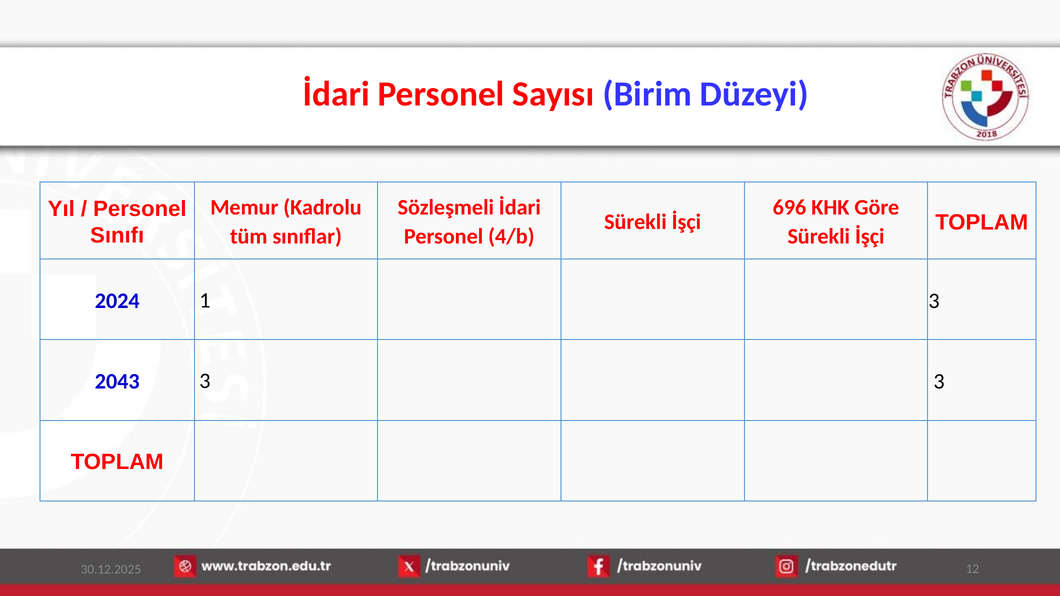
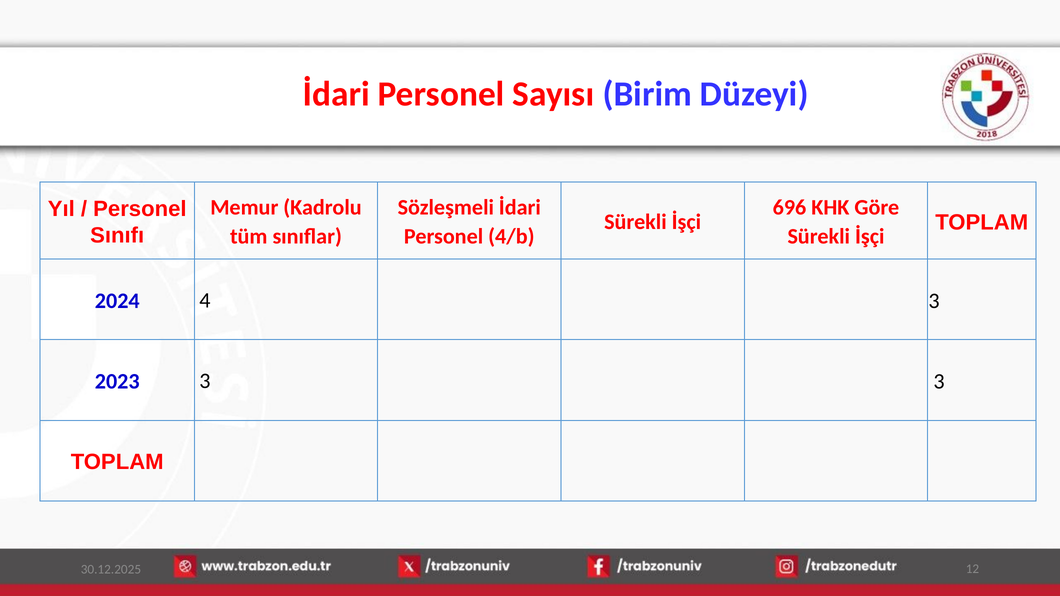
1: 1 -> 4 (205, 301)
2043: 2043 -> 2023 (117, 382)
